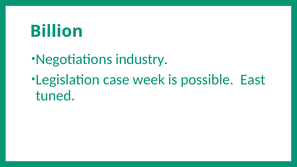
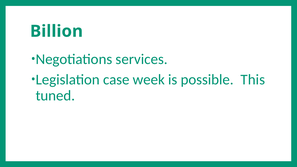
industry: industry -> services (142, 59)
East: East -> This (253, 80)
